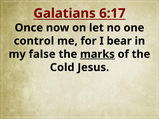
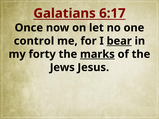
bear underline: none -> present (119, 41)
false: false -> forty (42, 54)
Cold: Cold -> Jews (62, 68)
